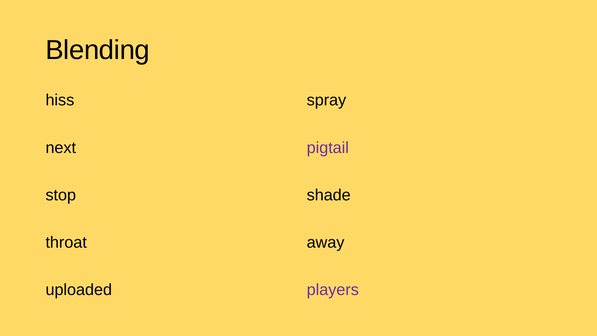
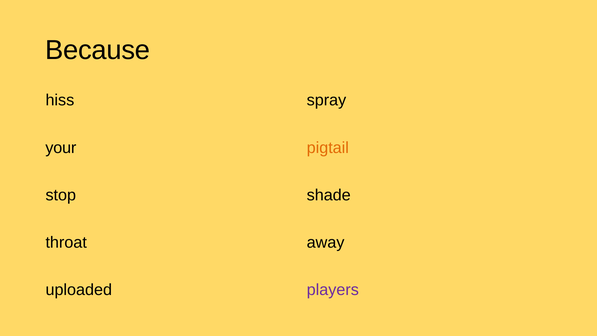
Blending: Blending -> Because (98, 50)
next: next -> your (61, 148)
pigtail colour: purple -> orange (328, 148)
